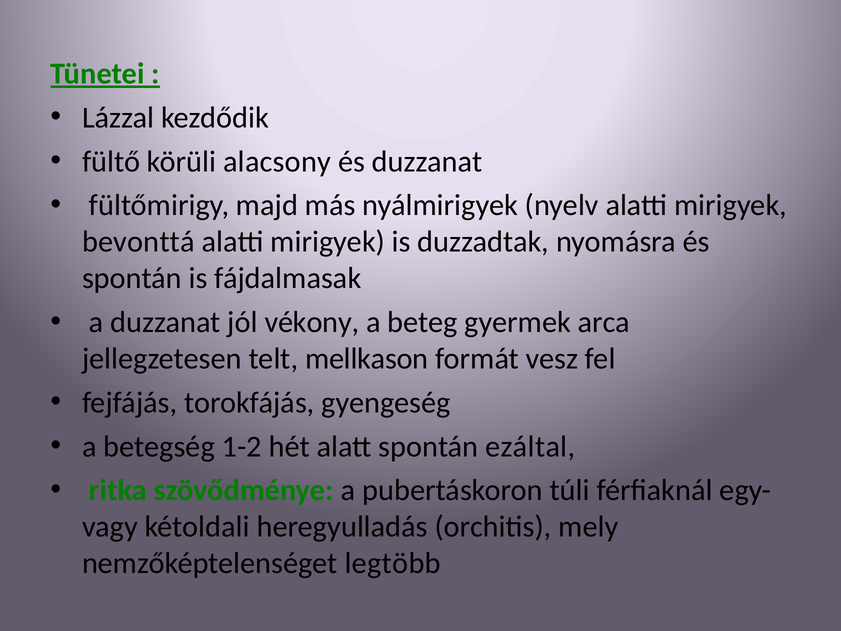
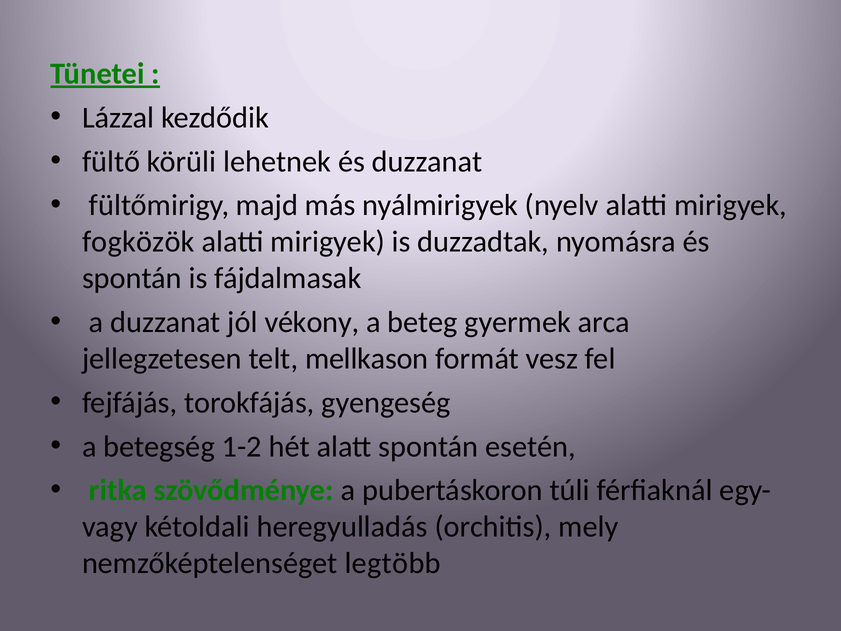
alacsony: alacsony -> lehetnek (277, 161)
bevonttá: bevonttá -> fogközök (138, 242)
ezáltal: ezáltal -> esetén (530, 446)
